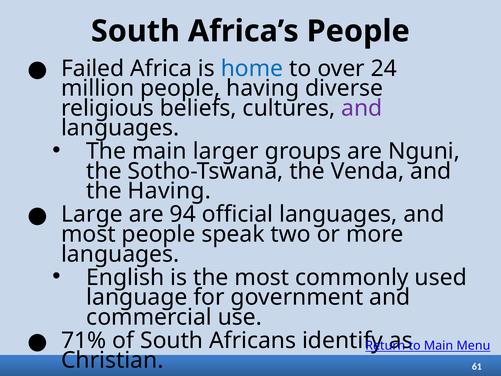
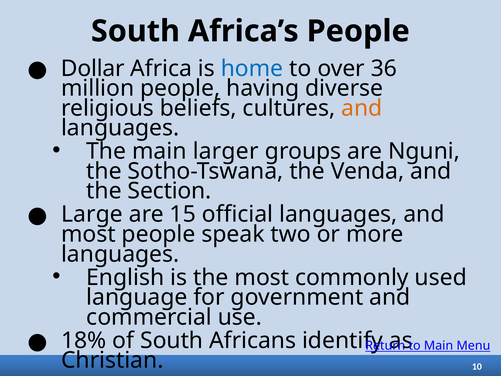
Failed: Failed -> Dollar (93, 68)
24: 24 -> 36 (384, 68)
and colour: purple -> orange (362, 108)
the Having: Having -> Section (170, 191)
94: 94 -> 15 (183, 214)
71%: 71% -> 18% (84, 340)
61: 61 -> 10 (477, 366)
